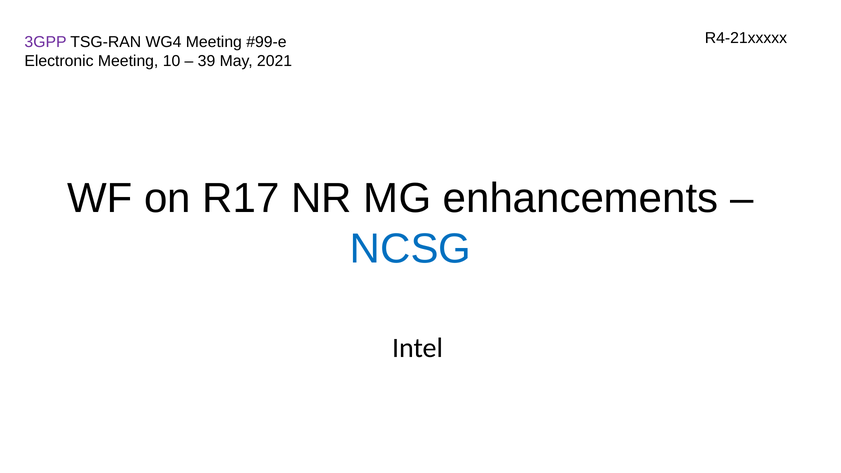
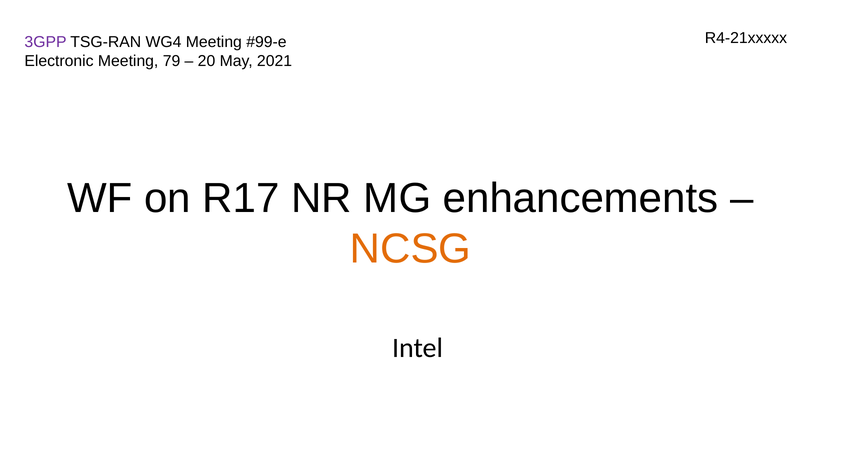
10: 10 -> 79 (172, 61)
39: 39 -> 20 (207, 61)
NCSG colour: blue -> orange (410, 249)
